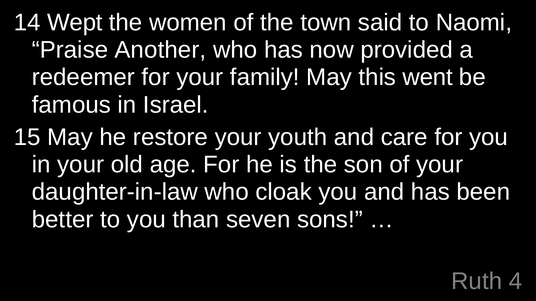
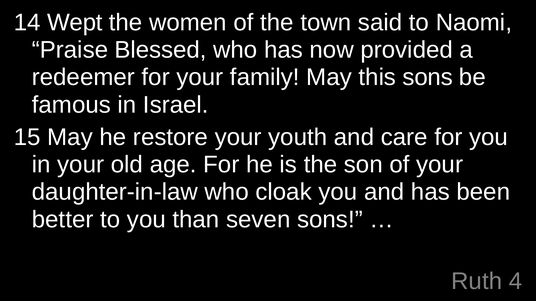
Another: Another -> Blessed (160, 50)
this went: went -> sons (428, 77)
